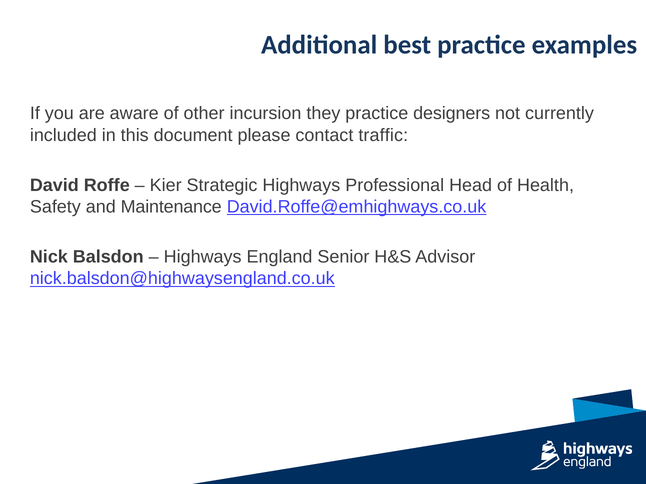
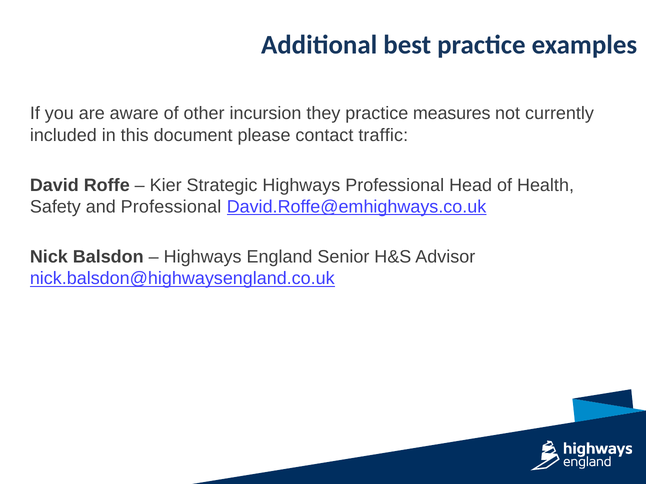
designers: designers -> measures (452, 114)
and Maintenance: Maintenance -> Professional (171, 207)
